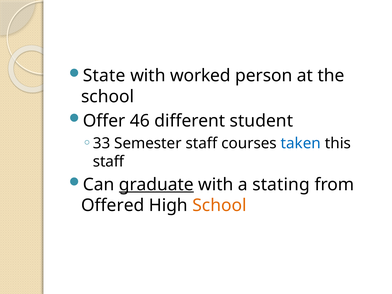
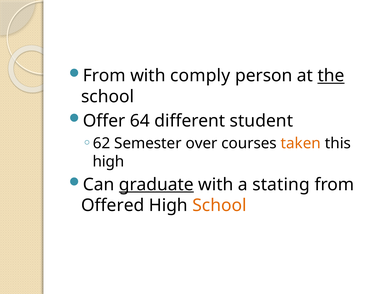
State: State -> From (104, 76)
worked: worked -> comply (200, 76)
the underline: none -> present (331, 76)
46: 46 -> 64 (140, 121)
33: 33 -> 62 (102, 143)
Semester staff: staff -> over (201, 143)
taken colour: blue -> orange (301, 143)
staff: staff -> high (108, 162)
